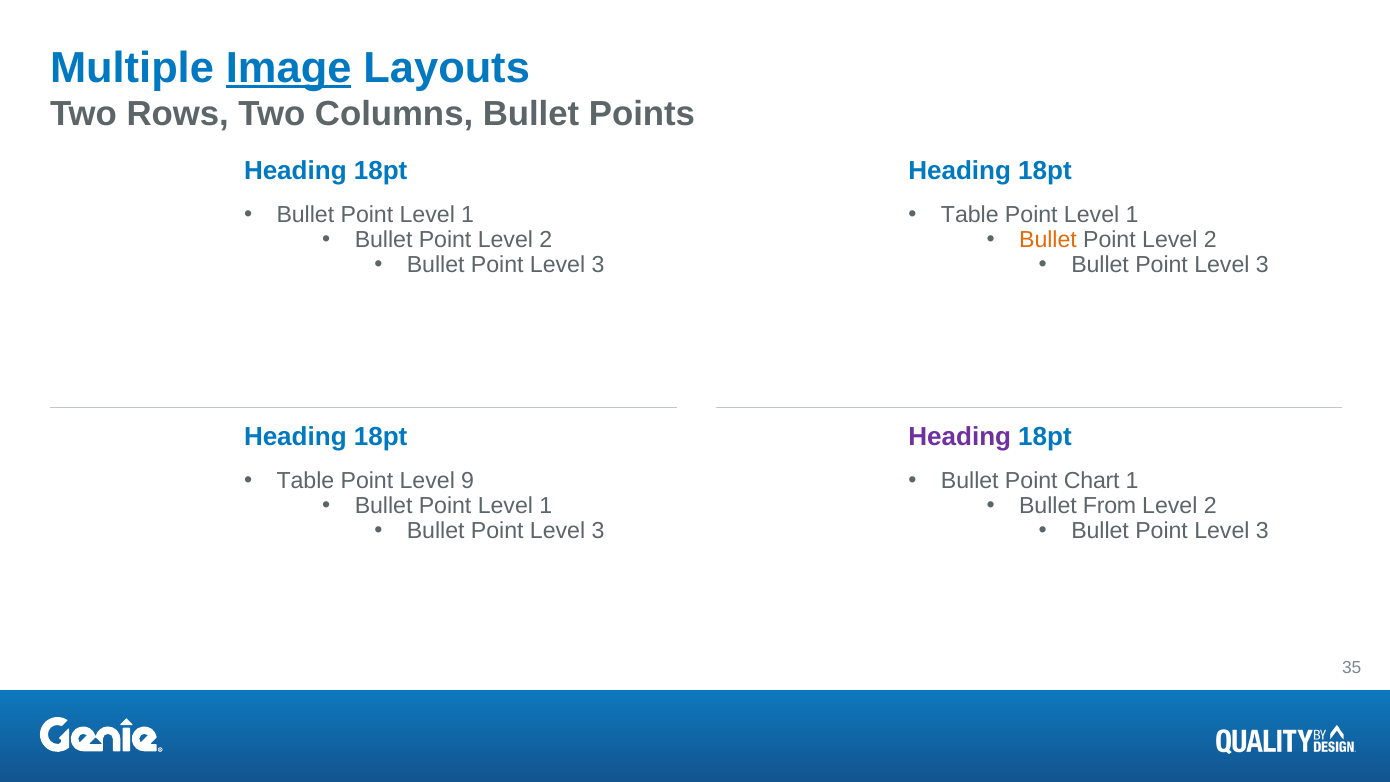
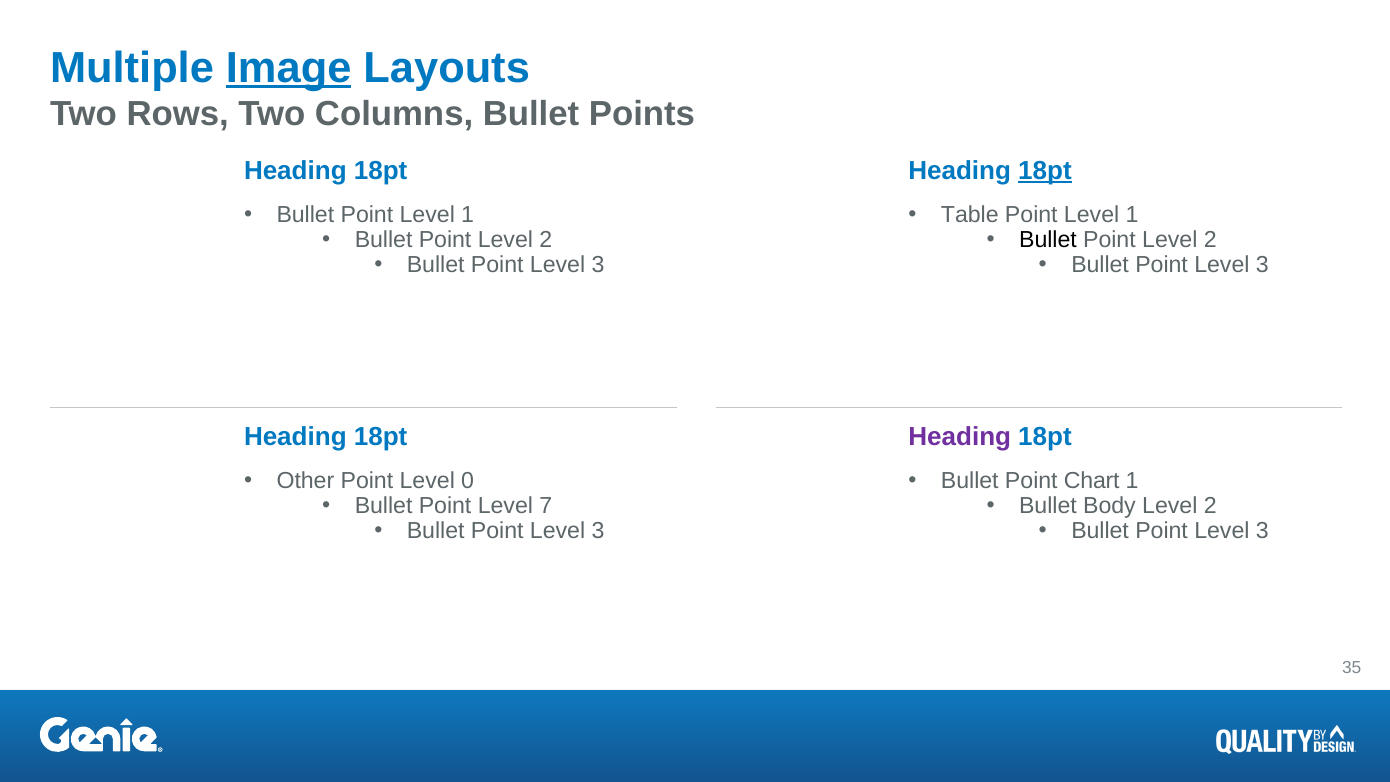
18pt underline: none -> present (1045, 171)
Bullet colour: orange -> black (1048, 240)
Table: Table -> Other (305, 481)
9: 9 -> 0 (468, 481)
1: 1 -> 7 (546, 506)
From: From -> Body (1109, 506)
